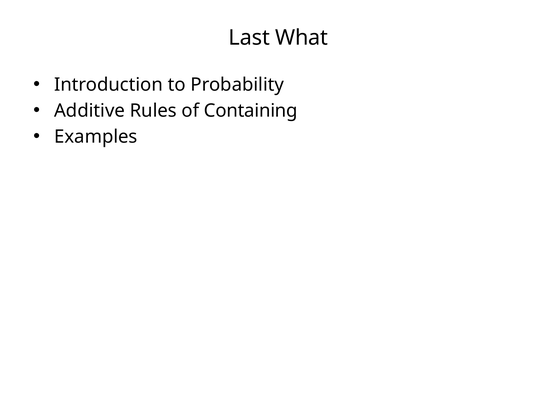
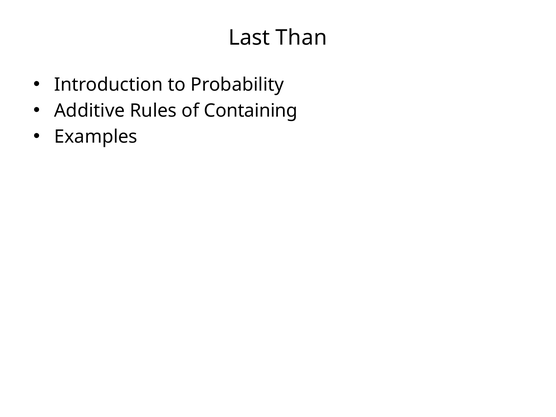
What: What -> Than (301, 38)
